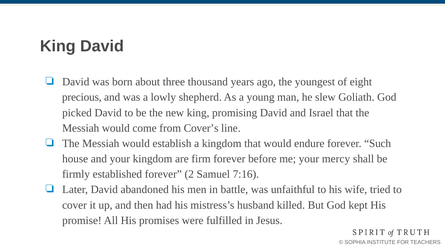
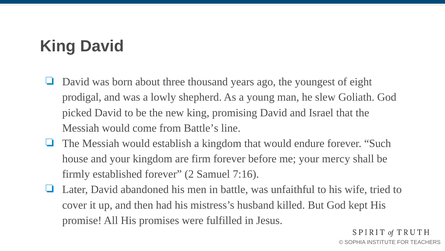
precious: precious -> prodigal (82, 97)
Cover’s: Cover’s -> Battle’s (201, 128)
